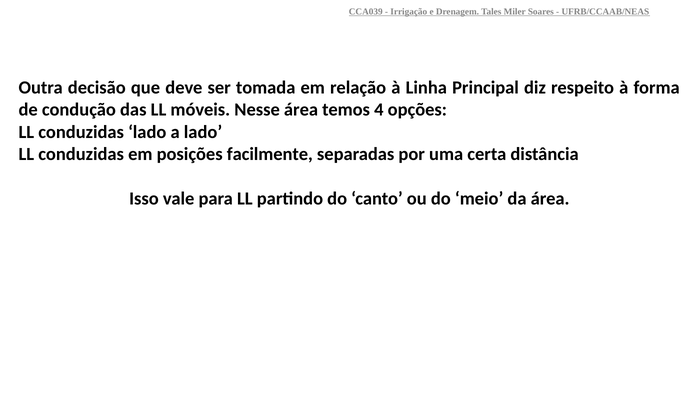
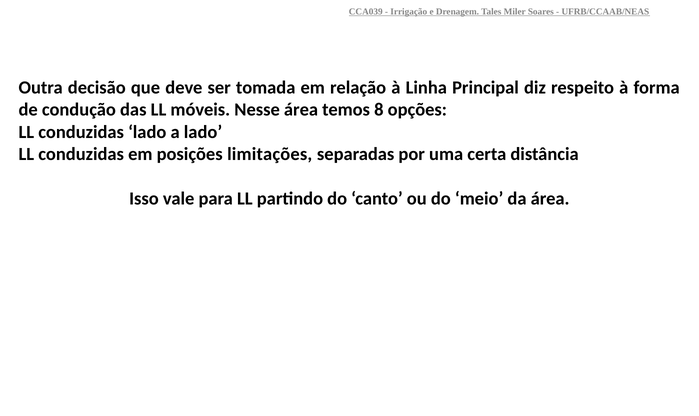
4: 4 -> 8 (379, 110)
facilmente: facilmente -> limitações (270, 154)
